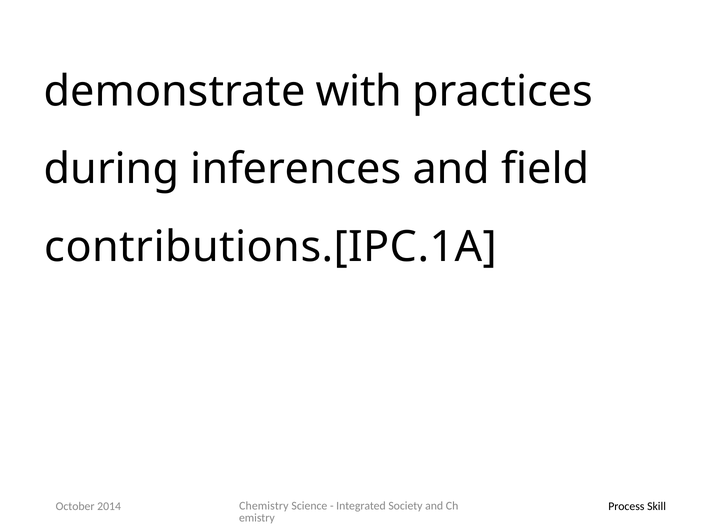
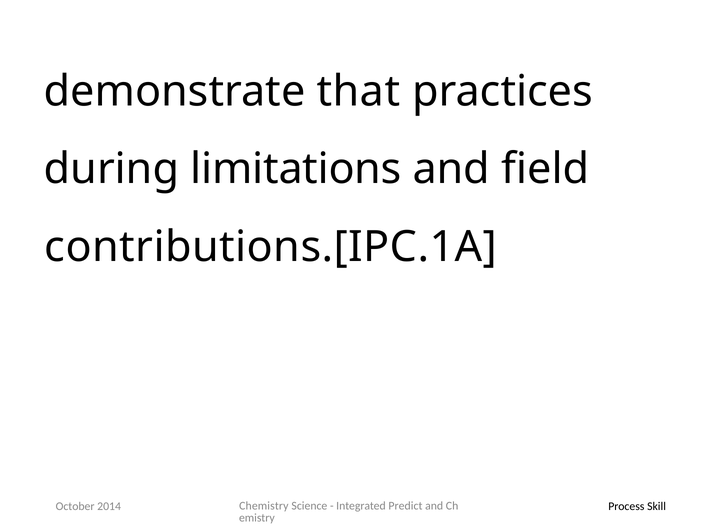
with: with -> that (358, 91)
inferences: inferences -> limitations (296, 169)
Society: Society -> Predict (405, 506)
